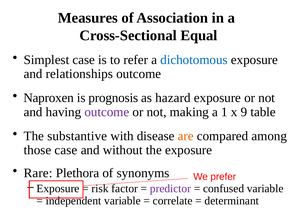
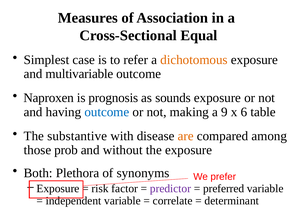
dichotomous colour: blue -> orange (194, 60)
relationships: relationships -> multivariable (79, 74)
hazard: hazard -> sounds (173, 98)
outcome colour: purple -> blue (107, 112)
1: 1 -> 9 (224, 112)
9: 9 -> 6 (244, 112)
those case: case -> prob (66, 150)
Rare: Rare -> Both (38, 173)
confused: confused -> preferred (224, 188)
